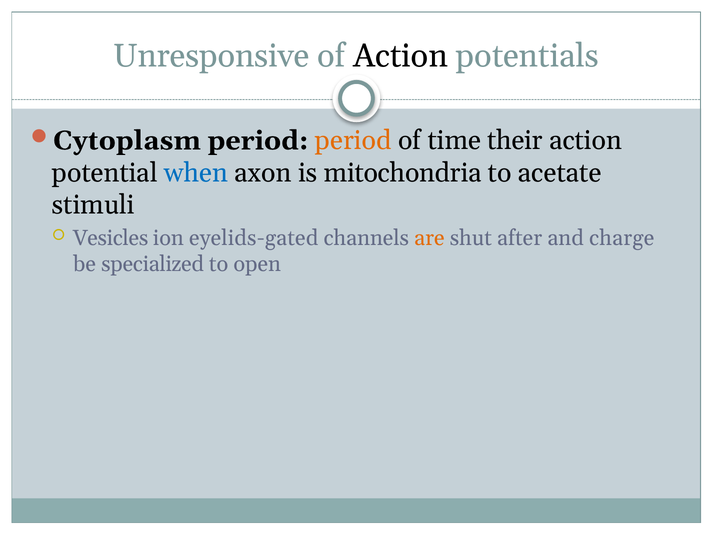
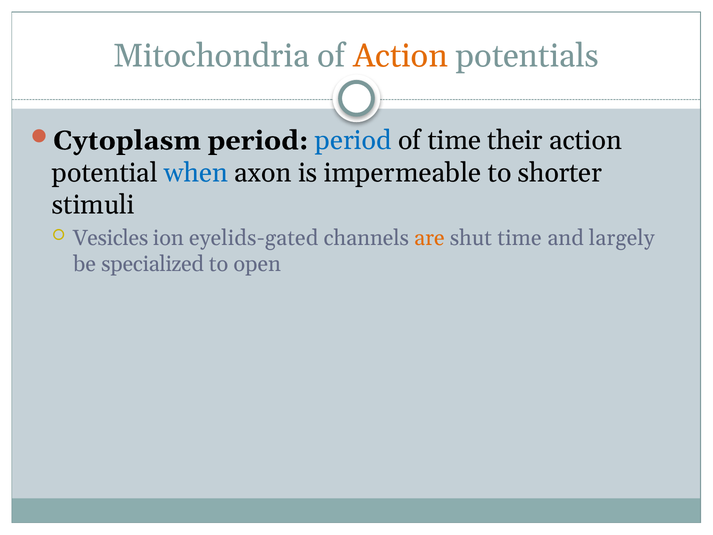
Unresponsive: Unresponsive -> Mitochondria (211, 56)
Action colour: black -> orange (401, 56)
period colour: orange -> blue (353, 141)
mitochondria: mitochondria -> impermeable (403, 173)
acetate: acetate -> shorter (560, 173)
shut after: after -> time (520, 238)
charge: charge -> largely (622, 238)
